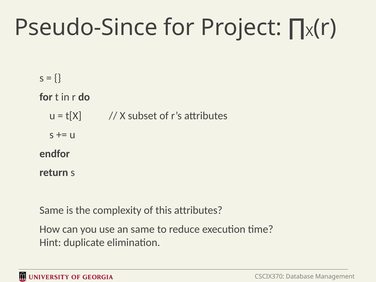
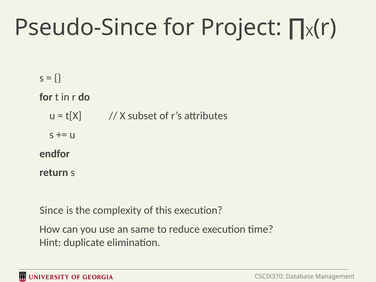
Same: Same -> Since (52, 210)
this attributes: attributes -> execution (198, 210)
